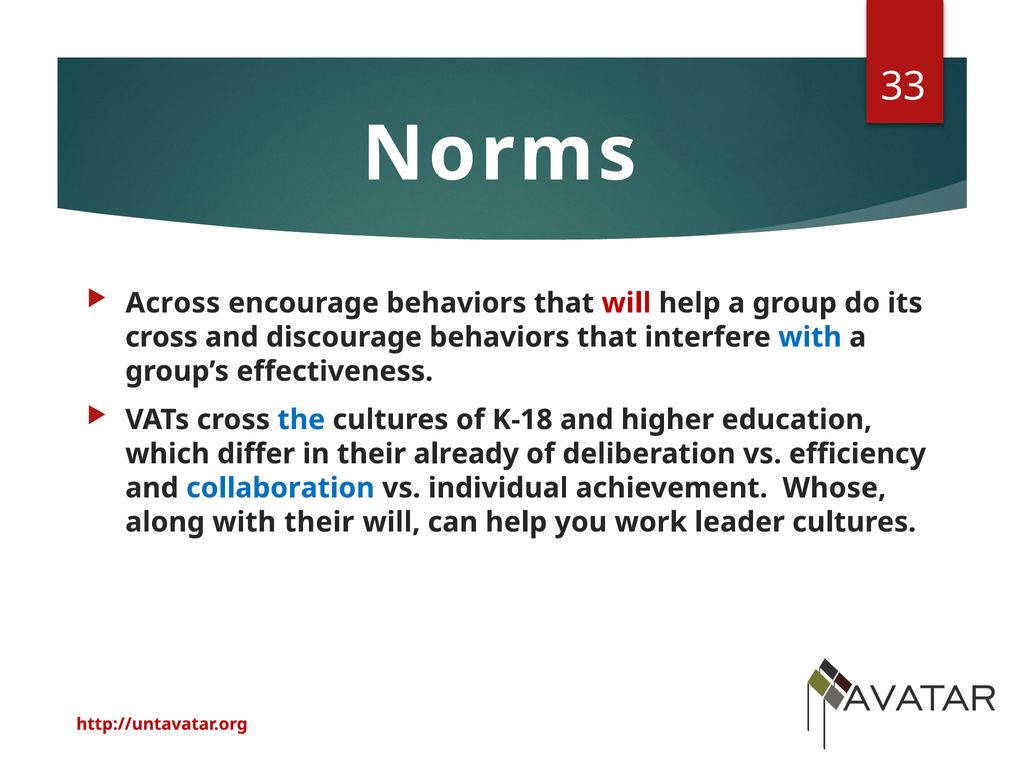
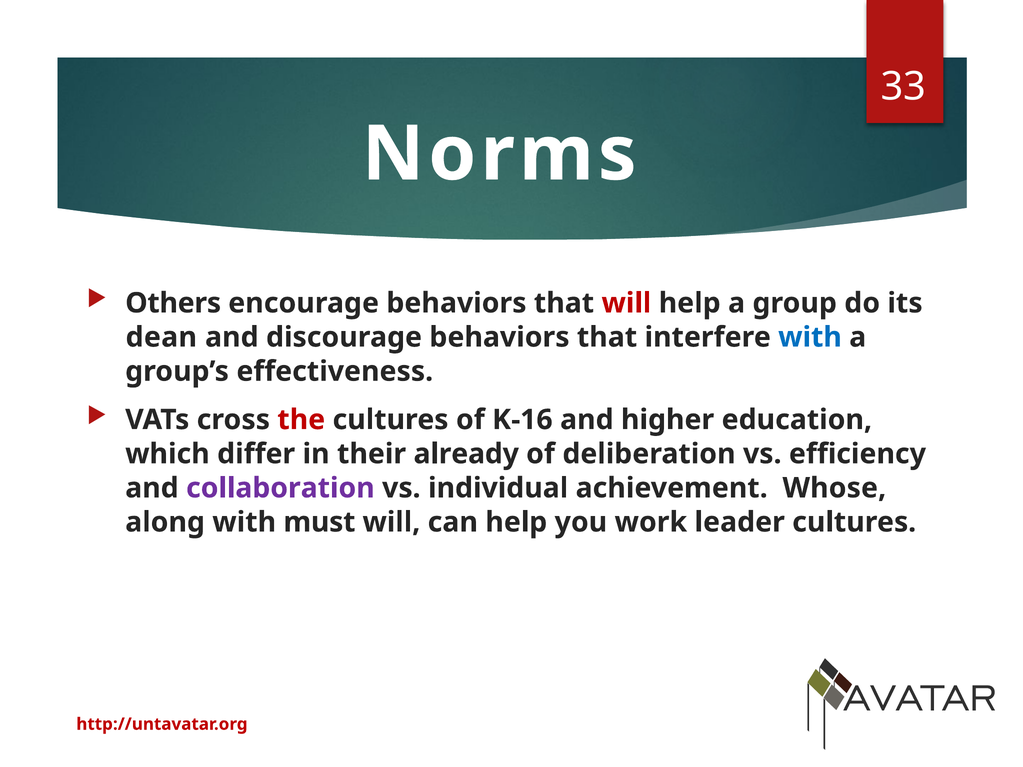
Across: Across -> Others (173, 303)
cross: cross -> dean (161, 337)
the colour: blue -> red (301, 420)
K-18: K-18 -> K-16 (522, 420)
collaboration colour: blue -> purple (280, 488)
with their: their -> must (319, 522)
